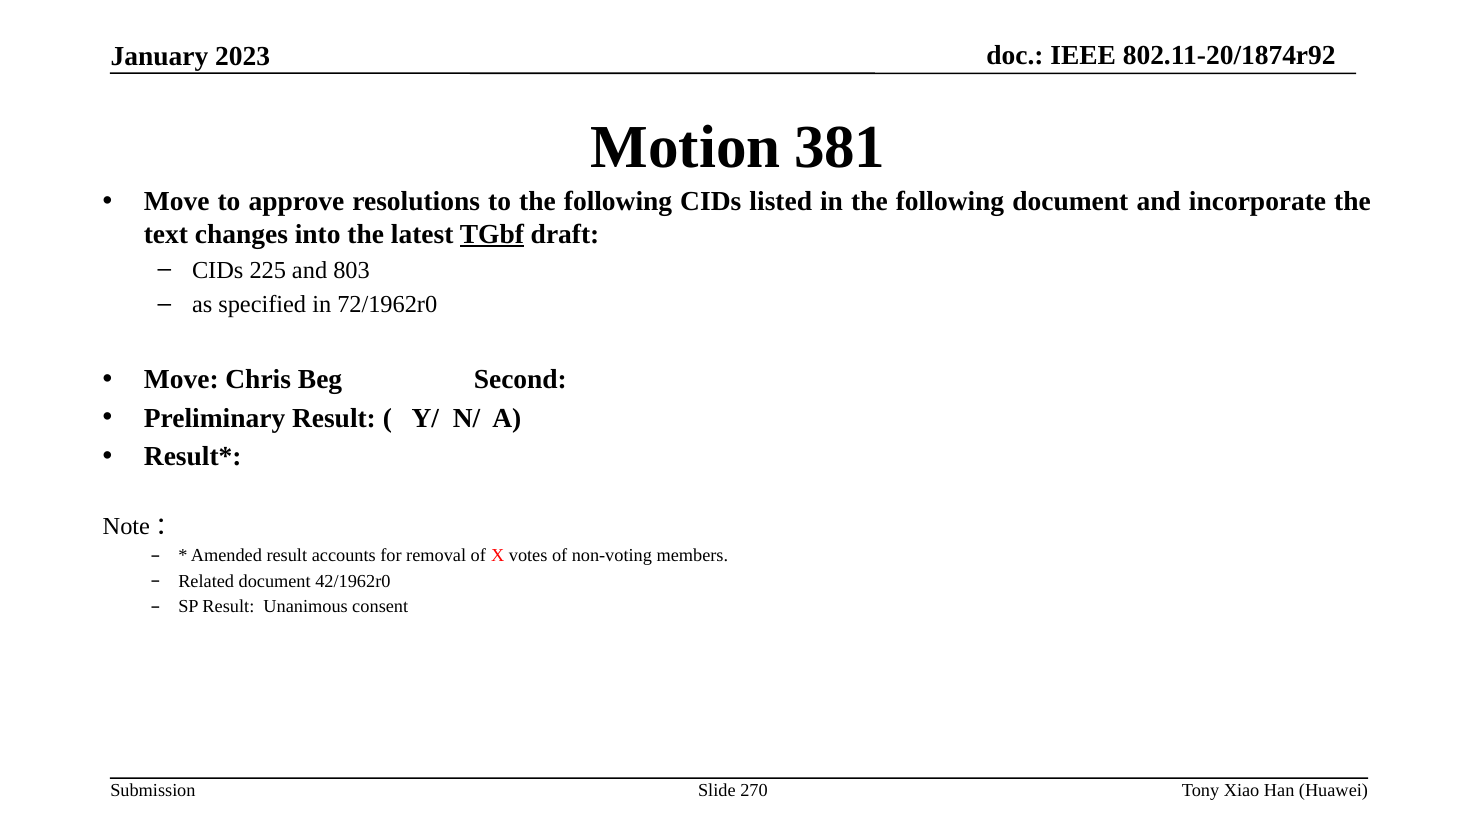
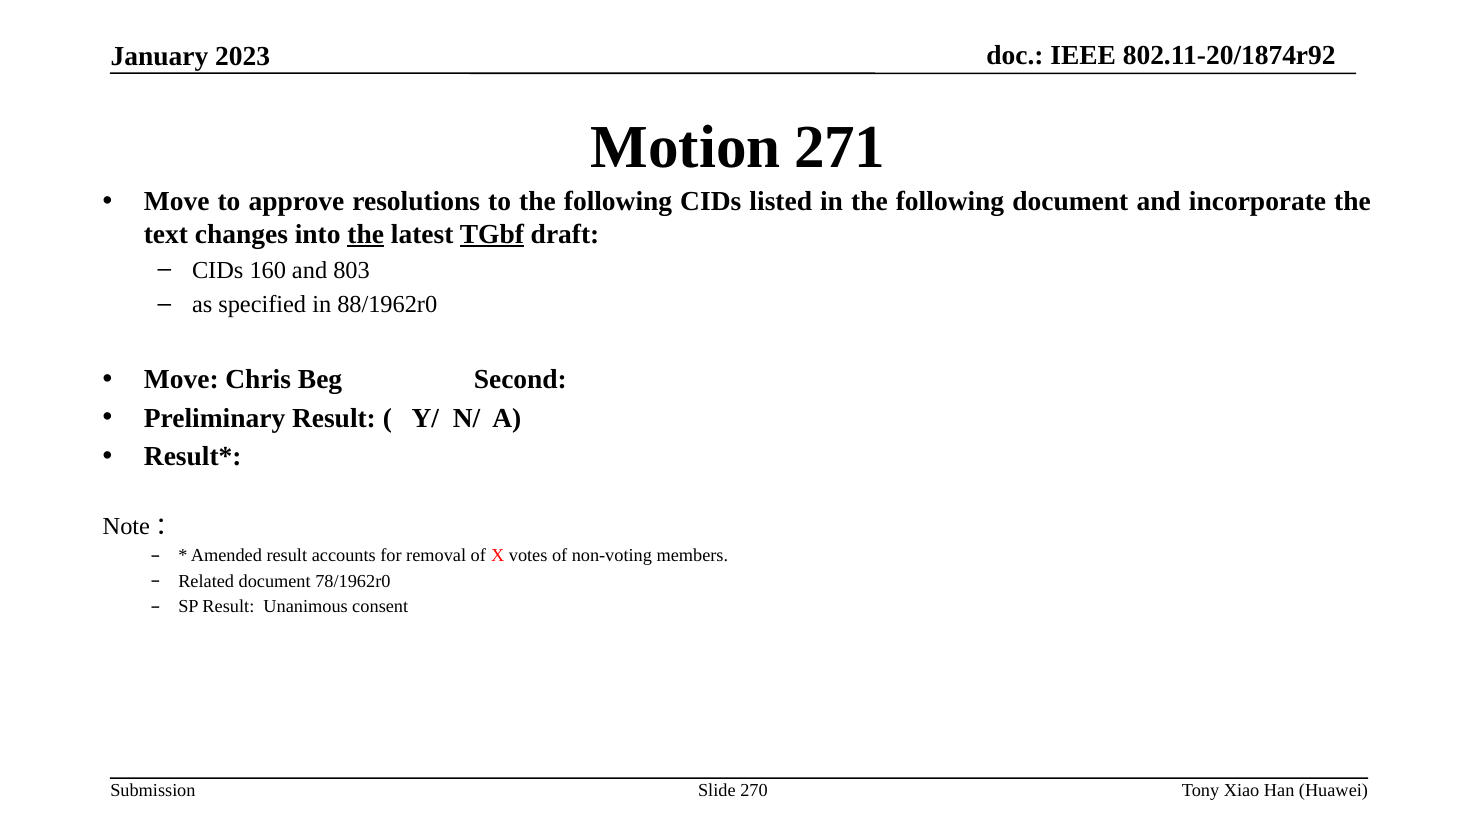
381: 381 -> 271 (840, 147)
the underline: none -> present (366, 235)
225: 225 -> 160 (268, 270)
72/1962r0: 72/1962r0 -> 88/1962r0 (387, 305)
42/1962r0: 42/1962r0 -> 78/1962r0 (353, 582)
